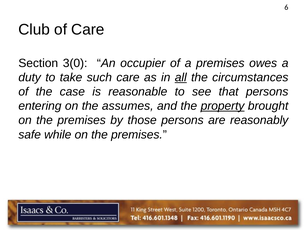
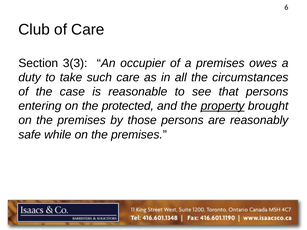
3(0: 3(0 -> 3(3 (75, 63)
all underline: present -> none (181, 78)
assumes: assumes -> protected (128, 106)
